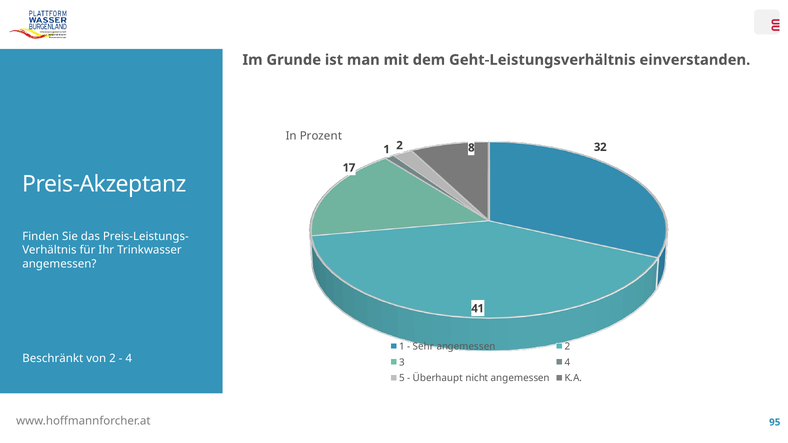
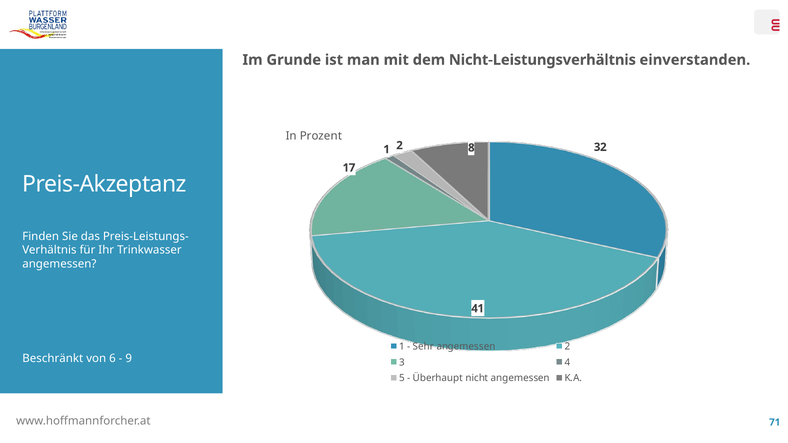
Geht-Leistungsverhältnis: Geht-Leistungsverhältnis -> Nicht-Leistungsverhältnis (542, 60)
von 2: 2 -> 6 (112, 359)
4: 4 -> 9 (129, 359)
95: 95 -> 71 (775, 423)
